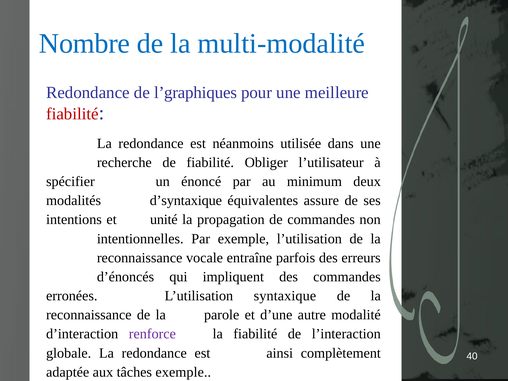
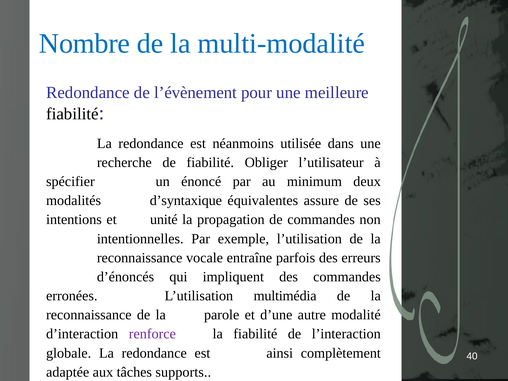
l’graphiques: l’graphiques -> l’évènement (196, 93)
fiabilité colour: red -> black (72, 114)
syntaxique: syntaxique -> multimédia (285, 296)
tâches exemple: exemple -> supports (183, 372)
